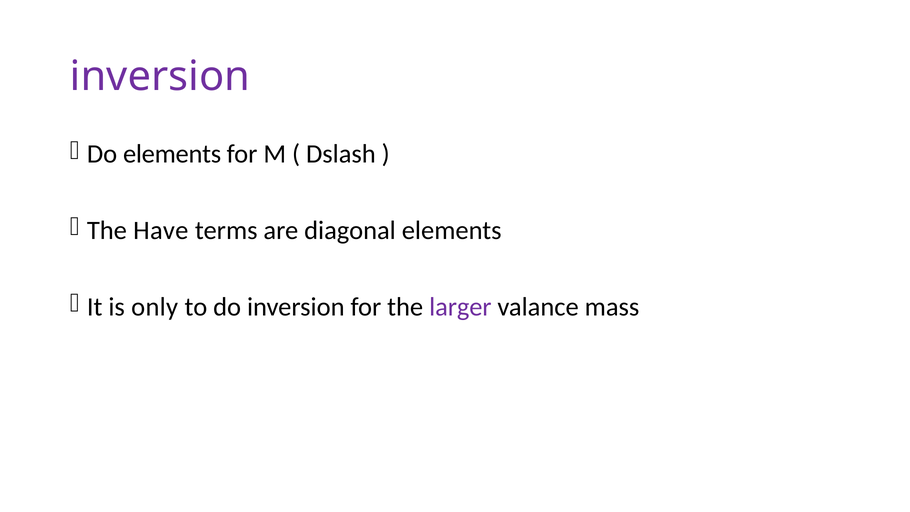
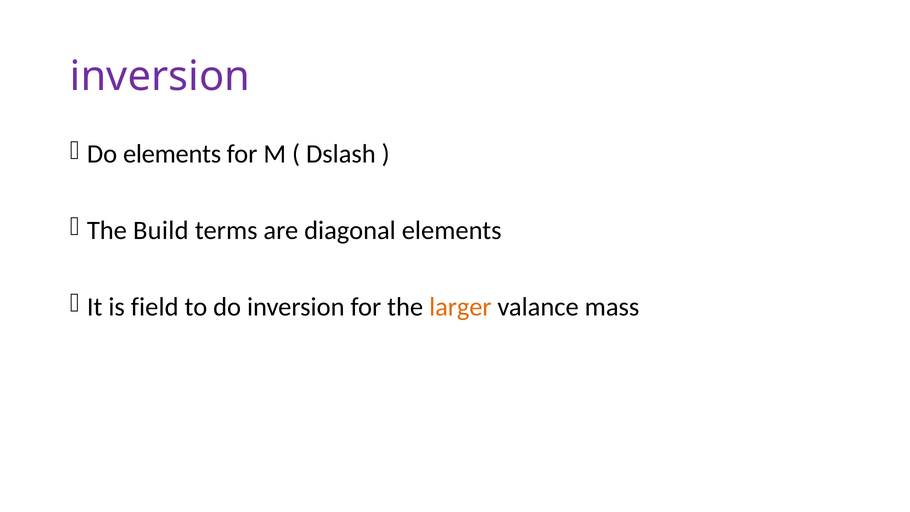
Have: Have -> Build (161, 230)
only: only -> field (155, 307)
larger colour: purple -> orange (460, 307)
